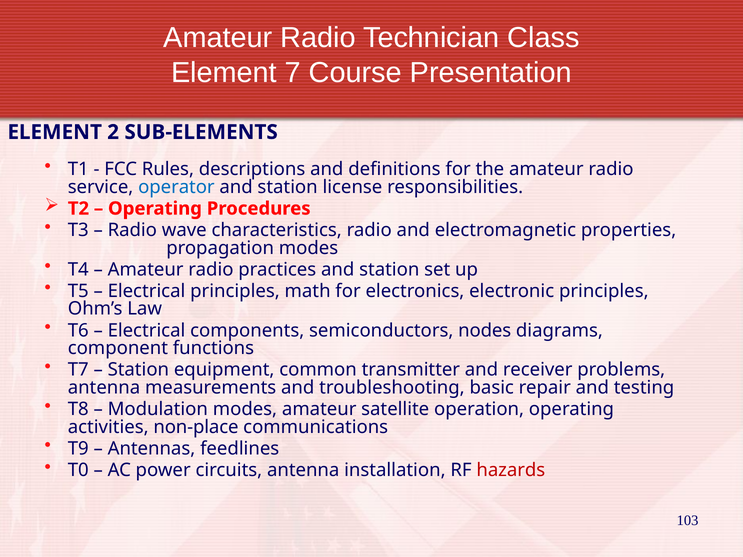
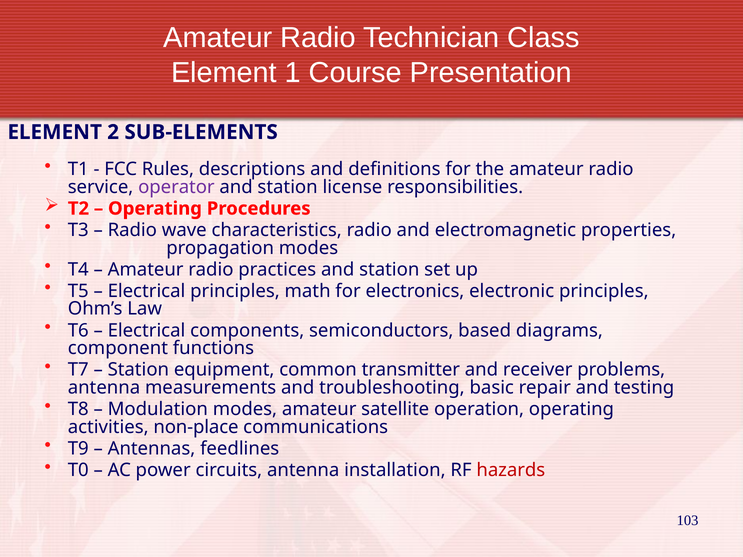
7: 7 -> 1 (293, 73)
operator colour: blue -> purple (176, 187)
nodes: nodes -> based (485, 331)
